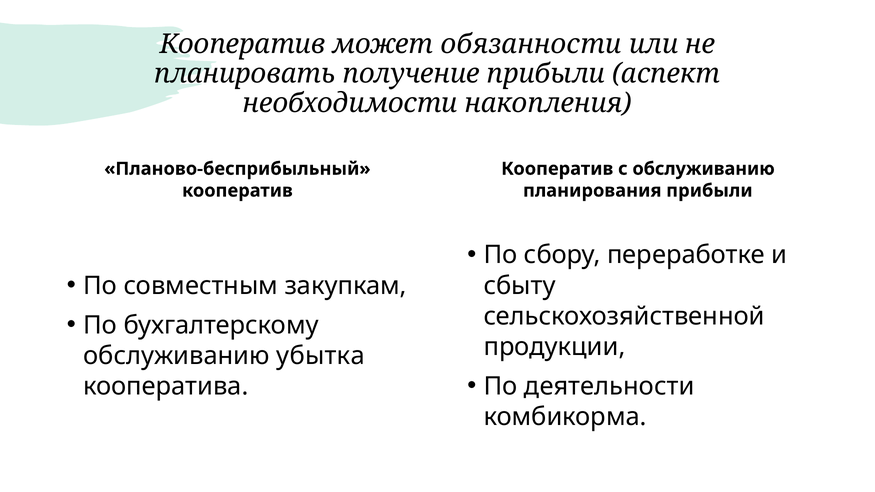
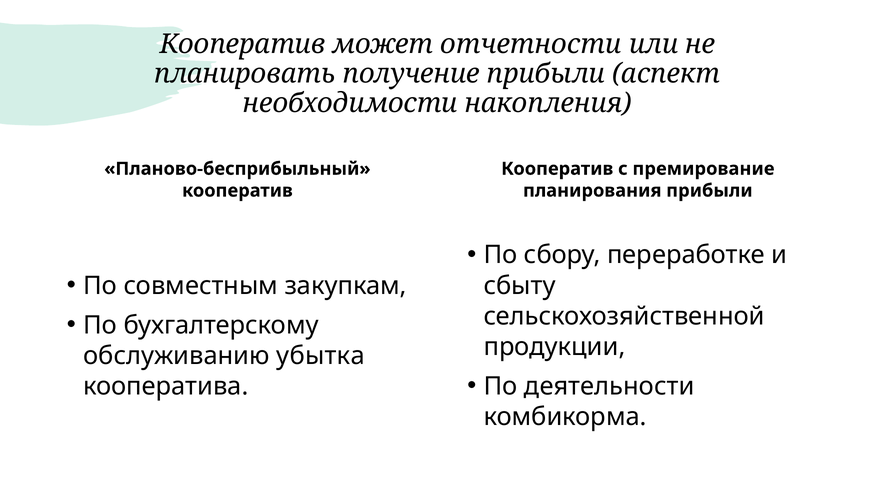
обязанности: обязанности -> отчетности (531, 44)
с обслуживанию: обслуживанию -> премирование (703, 169)
